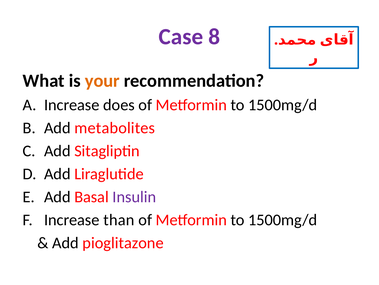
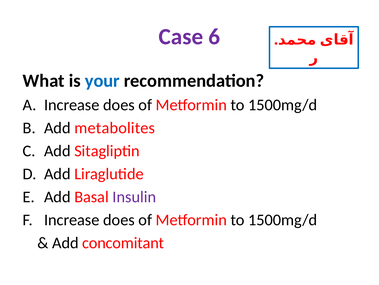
8: 8 -> 6 (214, 37)
your colour: orange -> blue (102, 81)
than: than -> does (119, 219)
pioglitazone: pioglitazone -> concomitant (123, 242)
